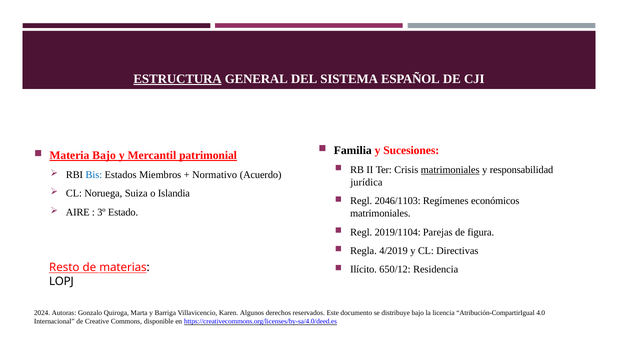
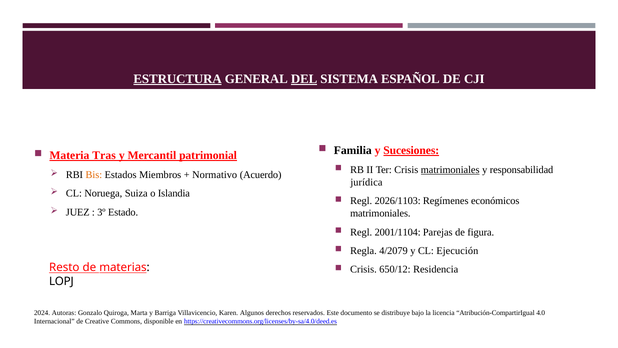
DEL underline: none -> present (304, 79)
Sucesiones underline: none -> present (411, 150)
Materia Bajo: Bajo -> Tras (104, 155)
Bis colour: blue -> orange (94, 175)
2046/1103: 2046/1103 -> 2026/1103 (398, 201)
AIRE: AIRE -> JUEZ (78, 212)
2019/1104: 2019/1104 -> 2001/1104 (398, 232)
4/2019: 4/2019 -> 4/2079 (394, 251)
Directivas: Directivas -> Ejecución (457, 251)
Ilícito: Ilícito -> Crisis (363, 269)
